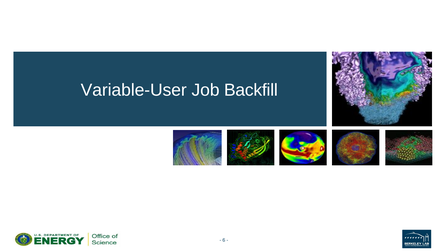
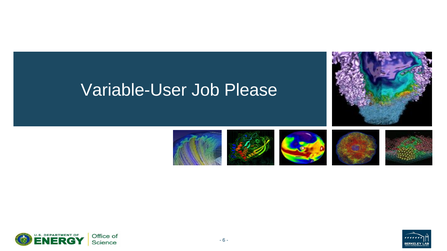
Backfill: Backfill -> Please (251, 90)
